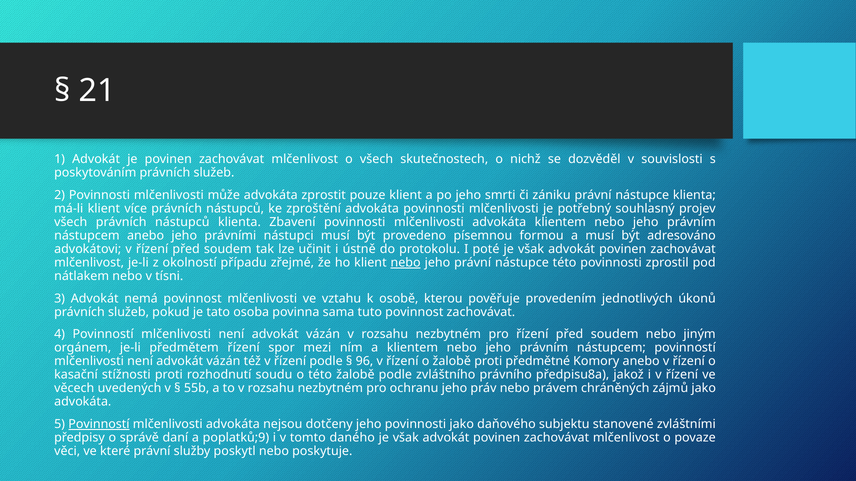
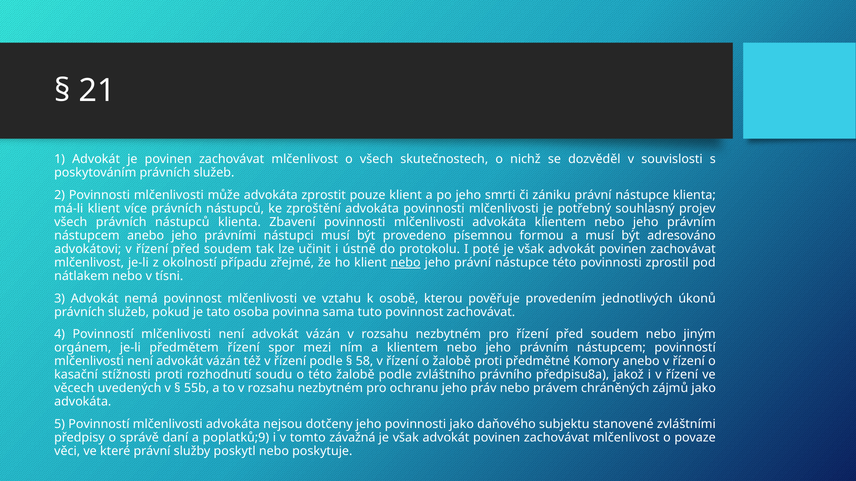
96: 96 -> 58 (364, 362)
Povinností underline: present -> none (99, 425)
daného: daného -> závažná (352, 438)
